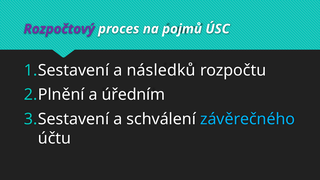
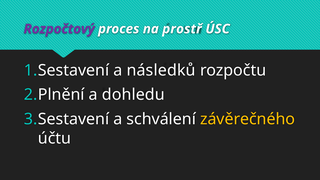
pojmů: pojmů -> prostř (182, 29)
úředním: úředním -> dohledu (133, 95)
závěrečného colour: light blue -> yellow (248, 119)
